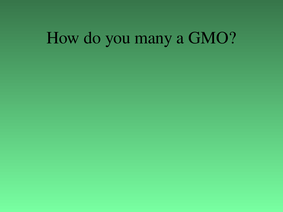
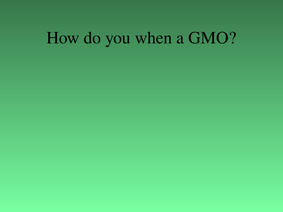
many: many -> when (153, 38)
